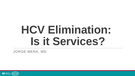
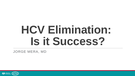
Services: Services -> Success (79, 41)
